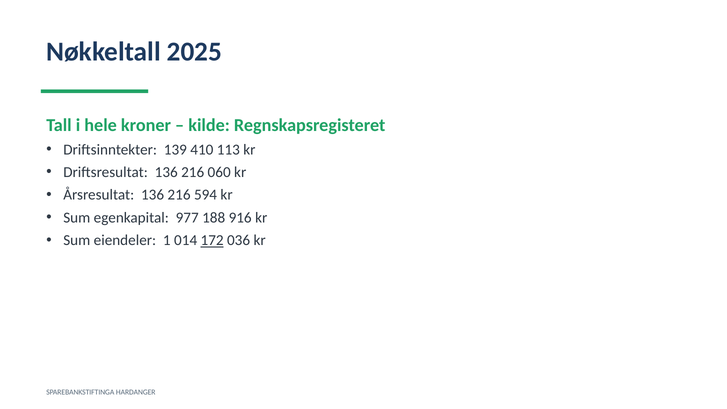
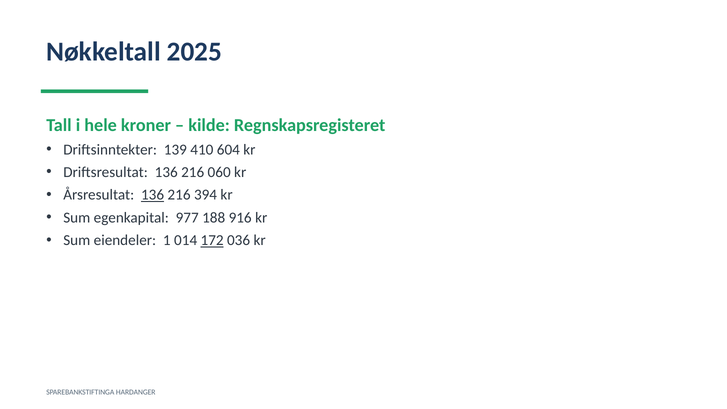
113: 113 -> 604 (228, 149)
136 underline: none -> present (153, 195)
594: 594 -> 394 (206, 195)
